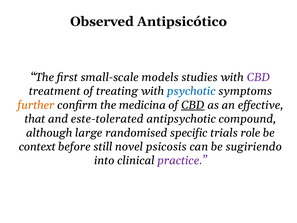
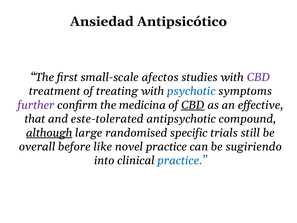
Observed: Observed -> Ansiedad (102, 22)
models: models -> afectos (160, 77)
further colour: orange -> purple (36, 105)
although underline: none -> present (49, 133)
role: role -> still (250, 133)
context: context -> overall (37, 147)
still: still -> like (103, 147)
novel psicosis: psicosis -> practice (166, 147)
practice colour: purple -> blue (182, 160)
